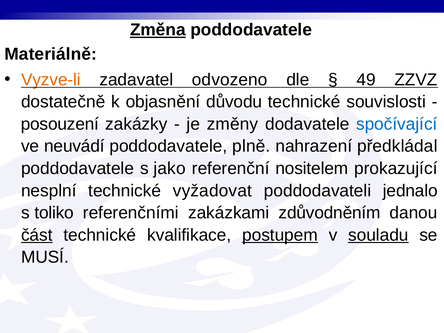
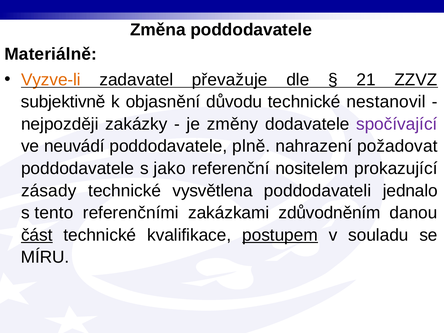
Změna underline: present -> none (158, 30)
odvozeno: odvozeno -> převažuje (230, 80)
49: 49 -> 21 (366, 80)
dostatečně: dostatečně -> subjektivně (63, 102)
souvislosti: souvislosti -> nestanovil (386, 102)
posouzení: posouzení -> nejpozději (60, 124)
spočívající colour: blue -> purple (397, 124)
předkládal: předkládal -> požadovat (397, 146)
nesplní: nesplní -> zásady (49, 191)
vyžadovat: vyžadovat -> vysvětlena (213, 191)
toliko: toliko -> tento (54, 213)
souladu underline: present -> none (378, 235)
MUSÍ: MUSÍ -> MÍRU (45, 257)
